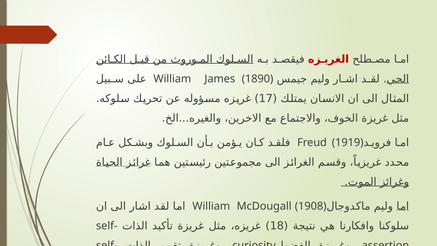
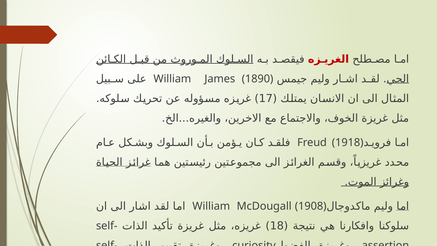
1919: 1919 -> 1918 (348, 142)
